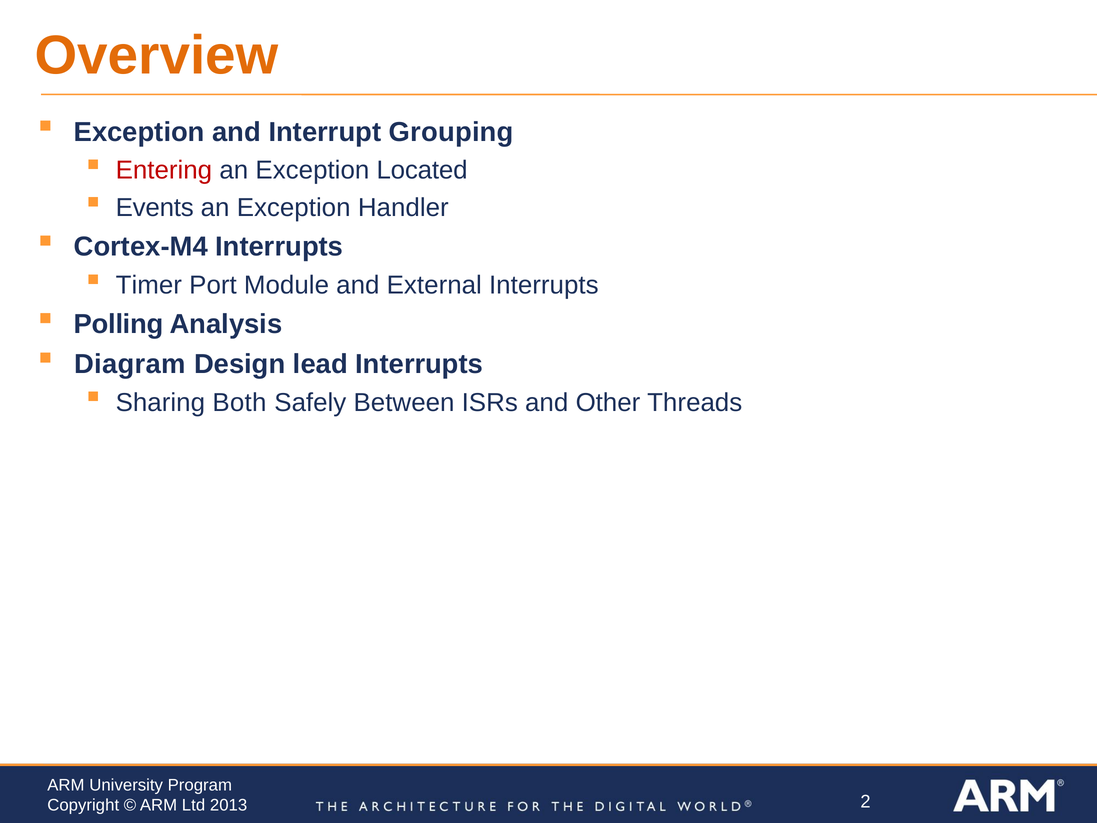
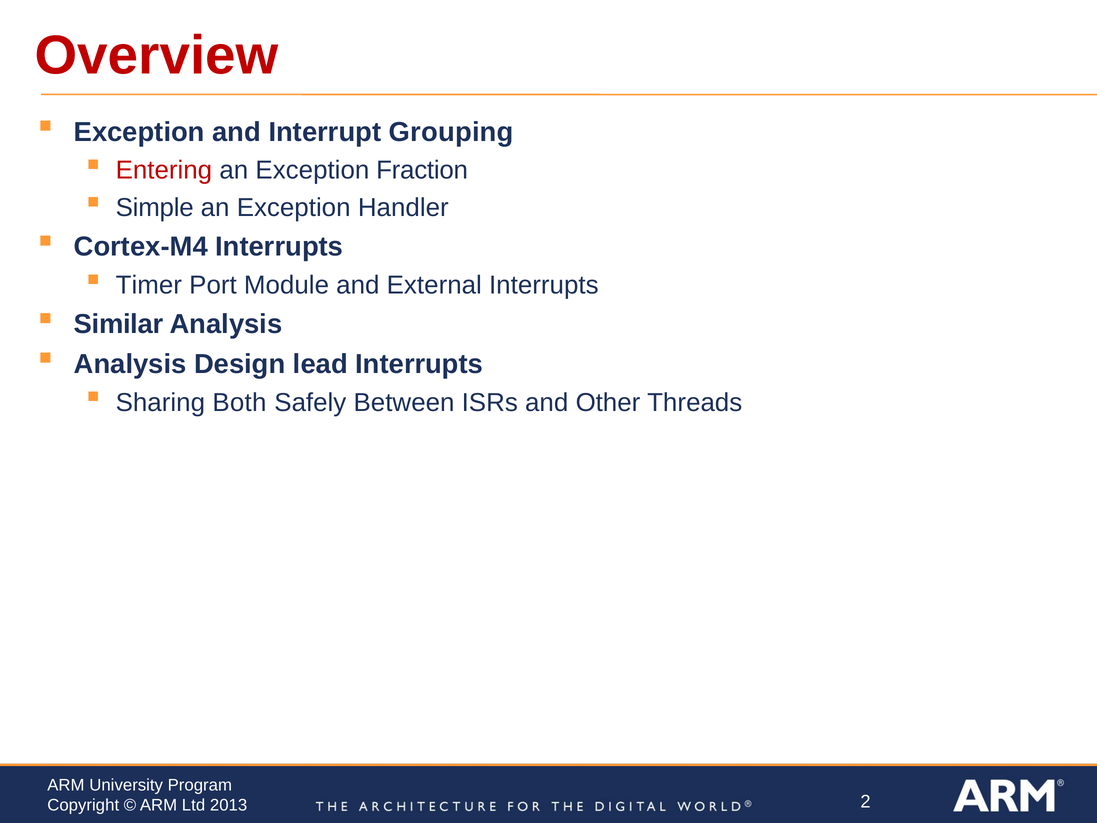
Overview colour: orange -> red (157, 56)
Located: Located -> Fraction (422, 170)
Events: Events -> Simple (155, 208)
Polling: Polling -> Similar (119, 324)
Diagram: Diagram -> Analysis (130, 364)
